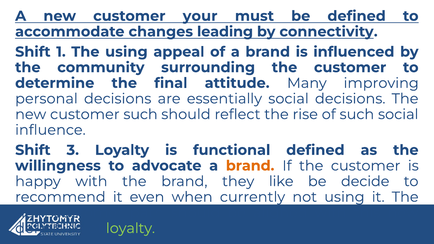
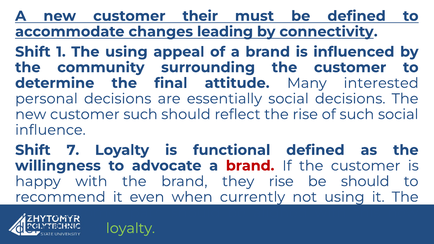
your: your -> their (200, 16)
improving: improving -> interested (381, 83)
3: 3 -> 7 (73, 150)
brand colour: orange -> red (250, 166)
they like: like -> rise (281, 181)
be decide: decide -> should (365, 181)
